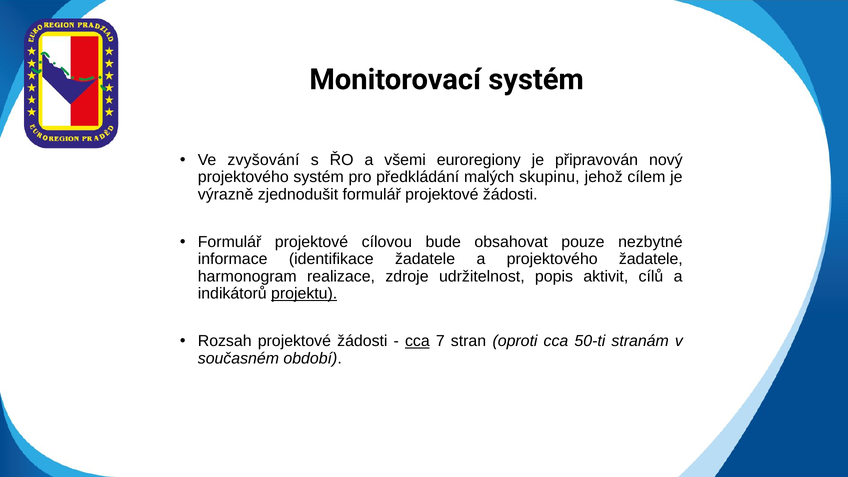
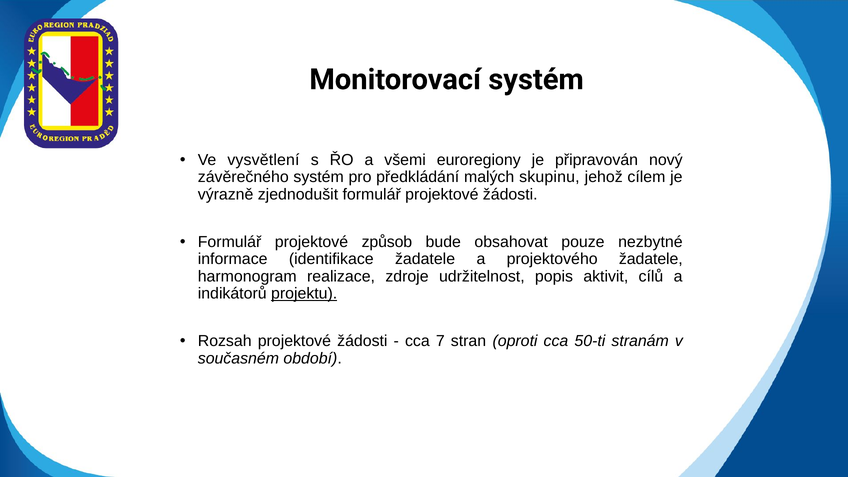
zvyšování: zvyšování -> vysvětlení (263, 160)
projektového: projektového -> závěrečného (243, 177)
cílovou: cílovou -> způsob (387, 242)
cca underline: present -> none (417, 341)
